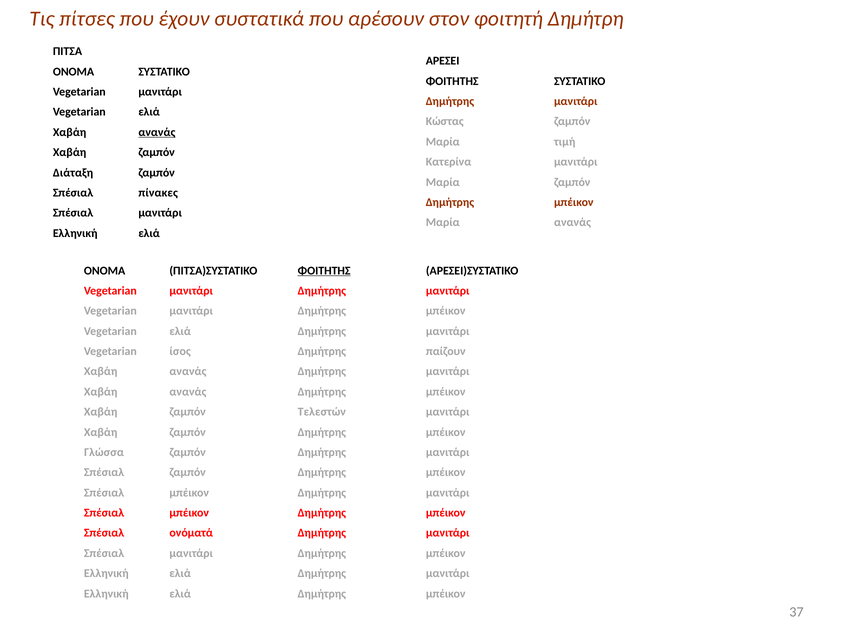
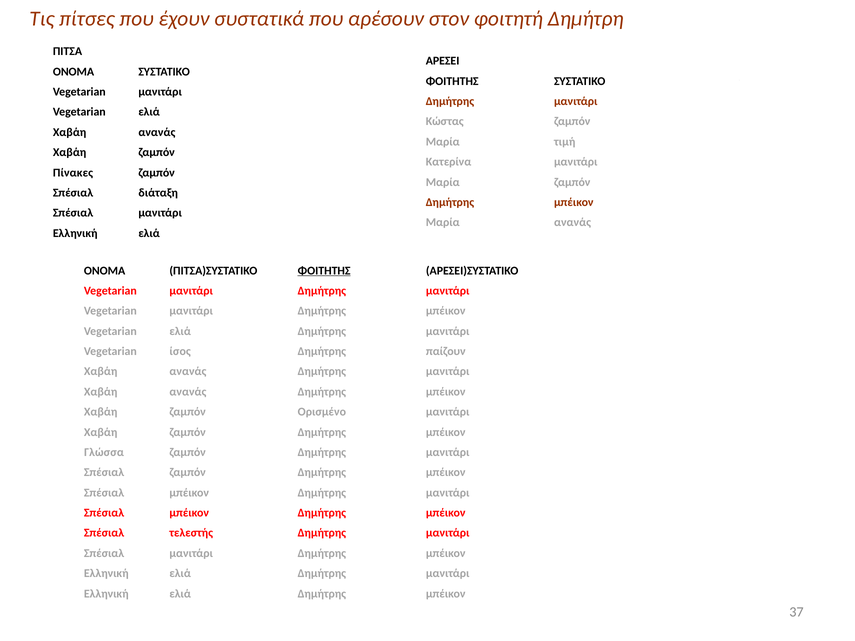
ανανάς underline: present -> none (157, 132)
Διάταξη: Διάταξη -> Πίνακες (73, 173)
πίνακες: πίνακες -> διάταξη (158, 193)
Τελεστών: Τελεστών -> Ορισμένο (322, 412)
ονόματά: ονόματά -> τελεστής (191, 533)
